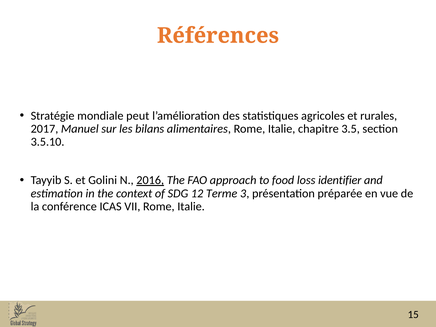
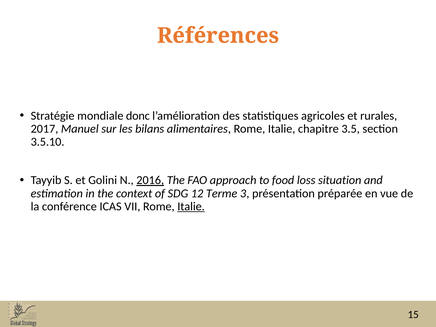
peut: peut -> donc (138, 116)
identifier: identifier -> situation (340, 180)
Italie underline: none -> present (191, 206)
